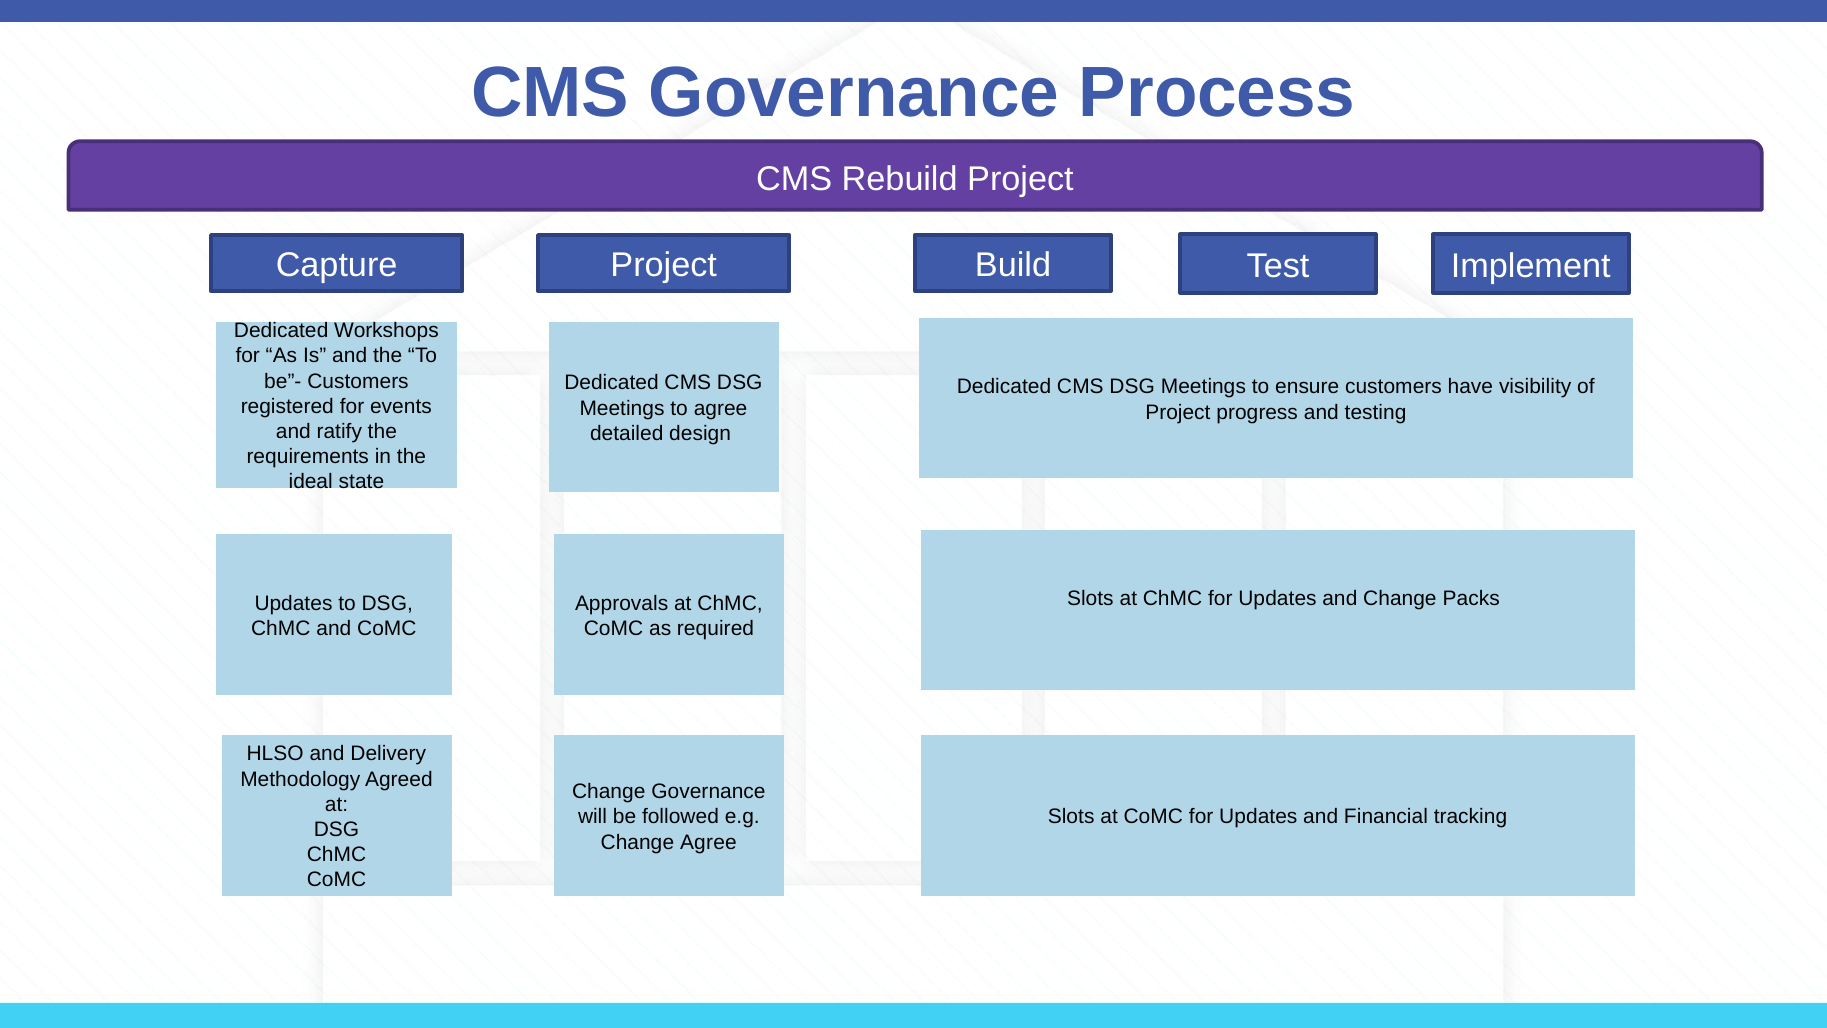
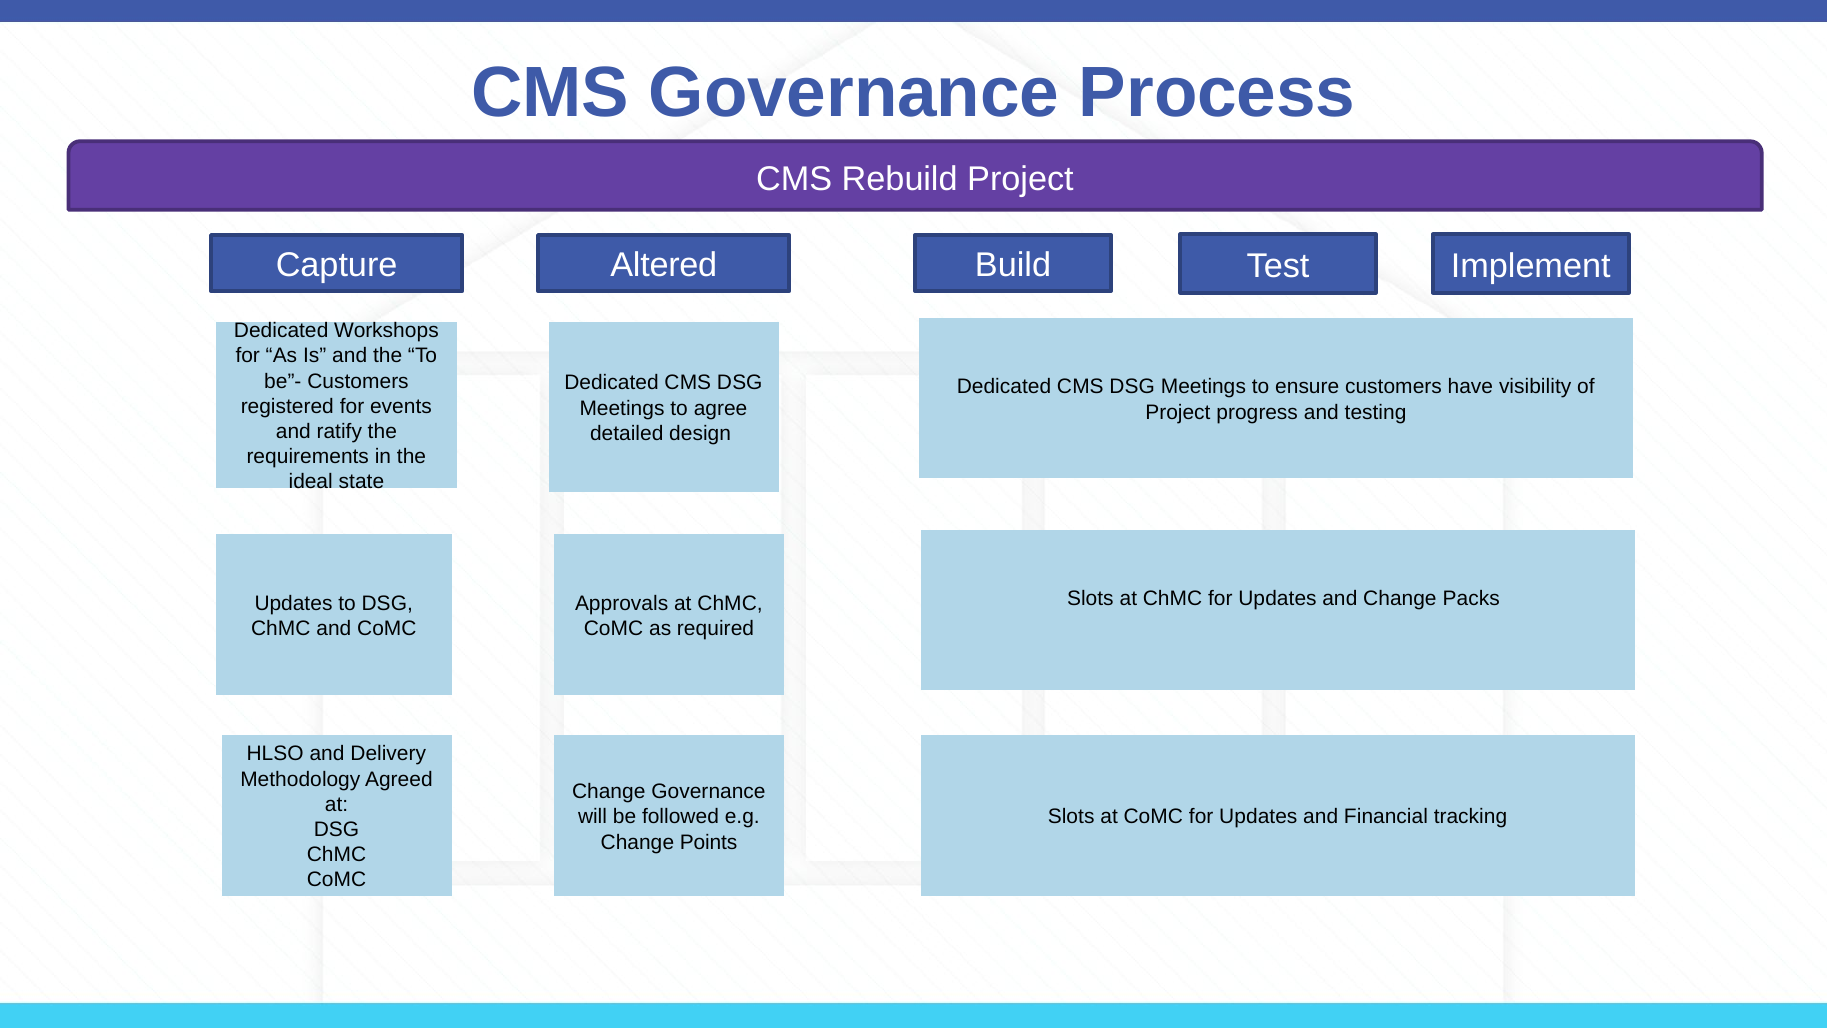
Capture Project: Project -> Altered (664, 265)
Change Agree: Agree -> Points (709, 842)
